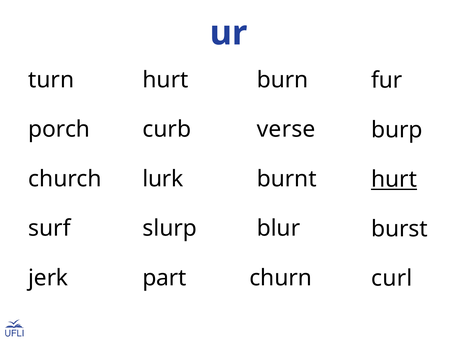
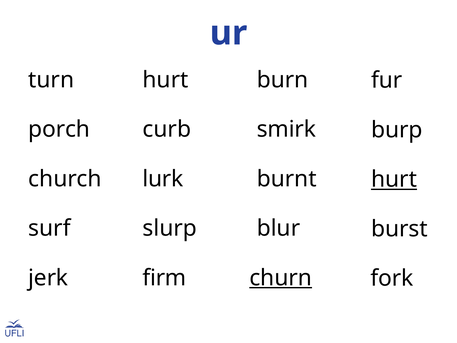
verse: verse -> smirk (286, 129)
part: part -> firm (164, 278)
churn underline: none -> present (281, 278)
curl: curl -> fork (392, 278)
